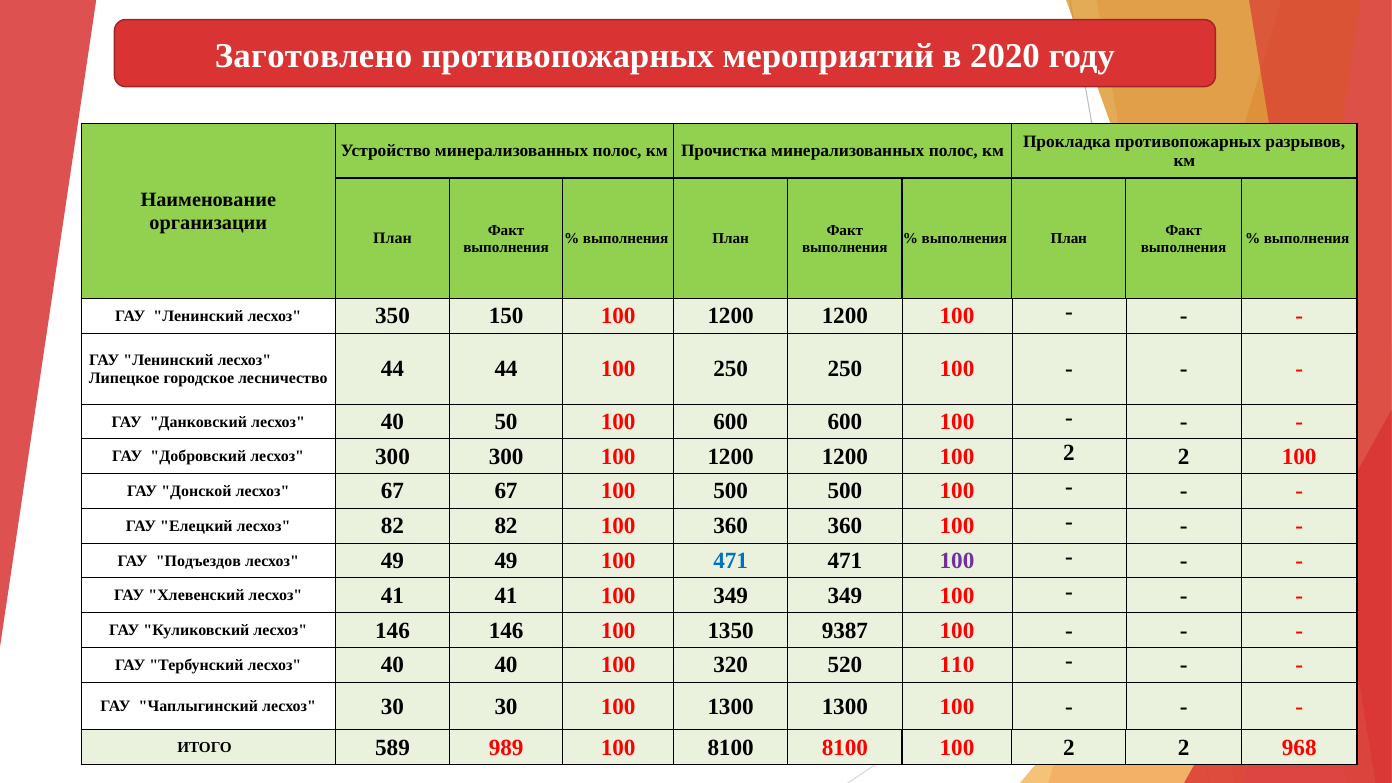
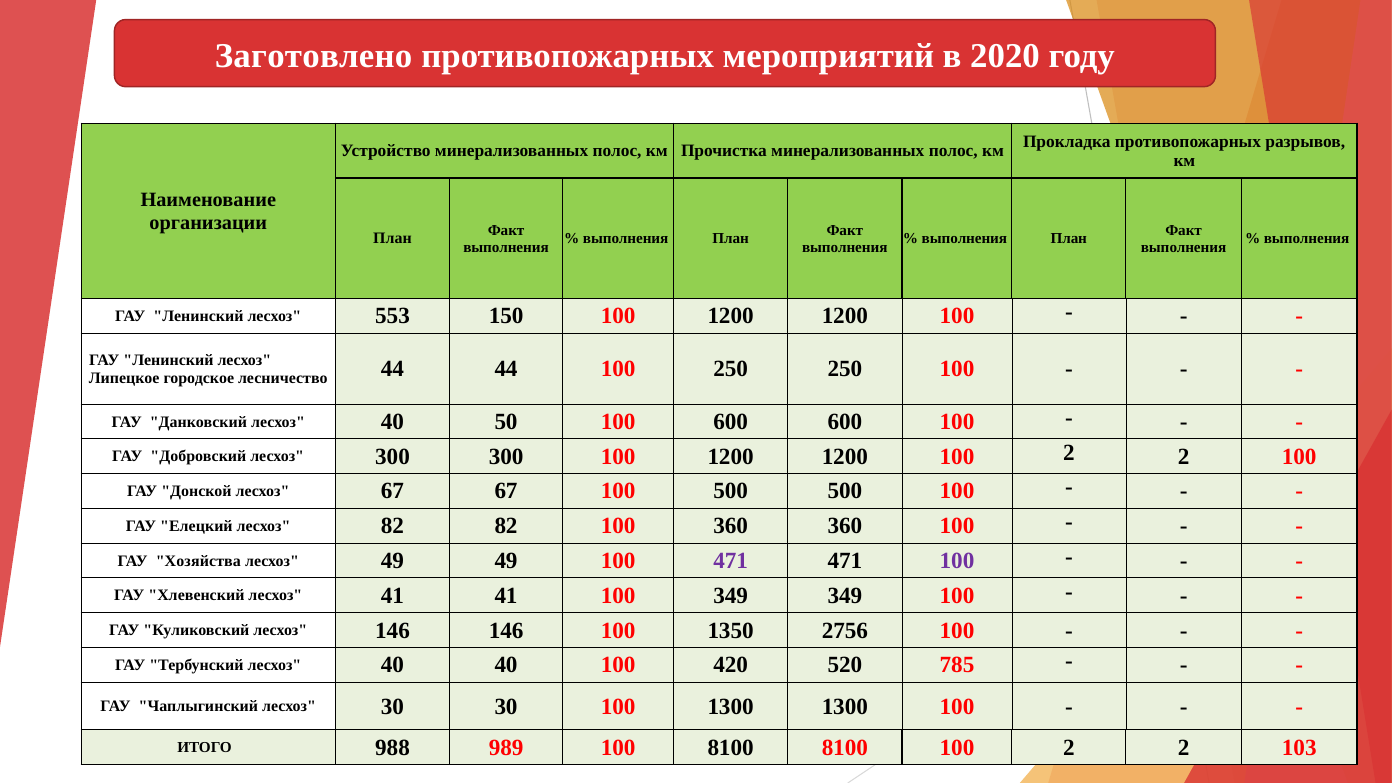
350: 350 -> 553 (393, 316)
Подъездов: Подъездов -> Хозяйства (198, 561)
471 colour: blue -> purple (731, 561)
9387: 9387 -> 2756 (845, 630)
320: 320 -> 420 (731, 665)
110: 110 -> 785 (957, 665)
589: 589 -> 988 (393, 747)
968: 968 -> 103 (1299, 747)
